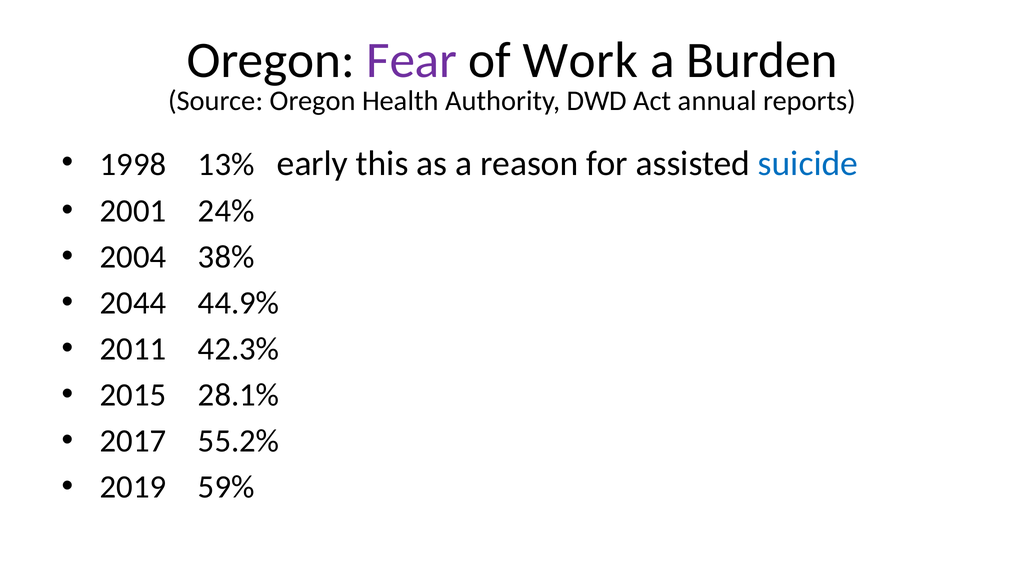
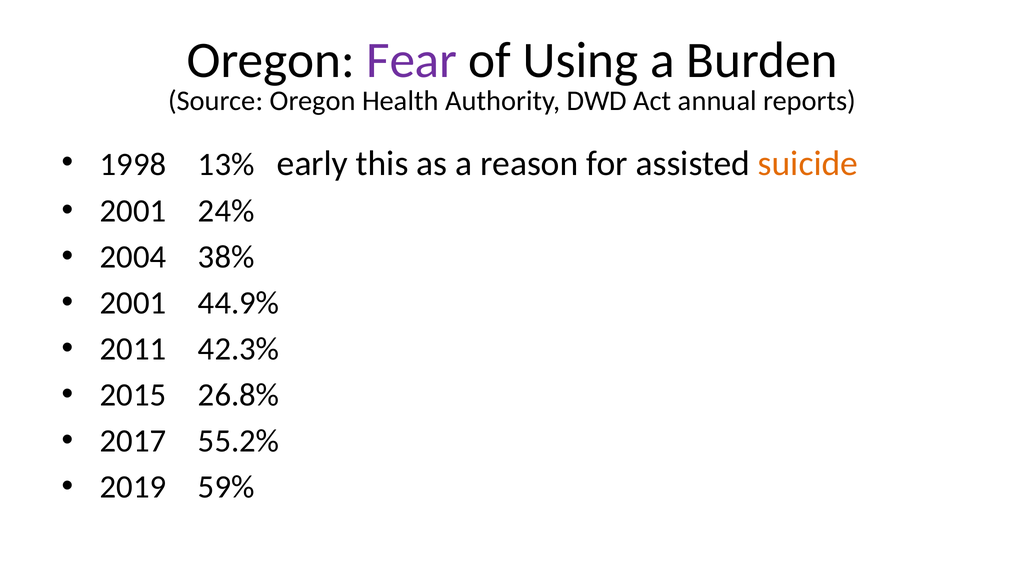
Work: Work -> Using (581, 61)
suicide colour: blue -> orange (808, 164)
2044: 2044 -> 2001 (133, 303)
28.1%: 28.1% -> 26.8% (239, 395)
